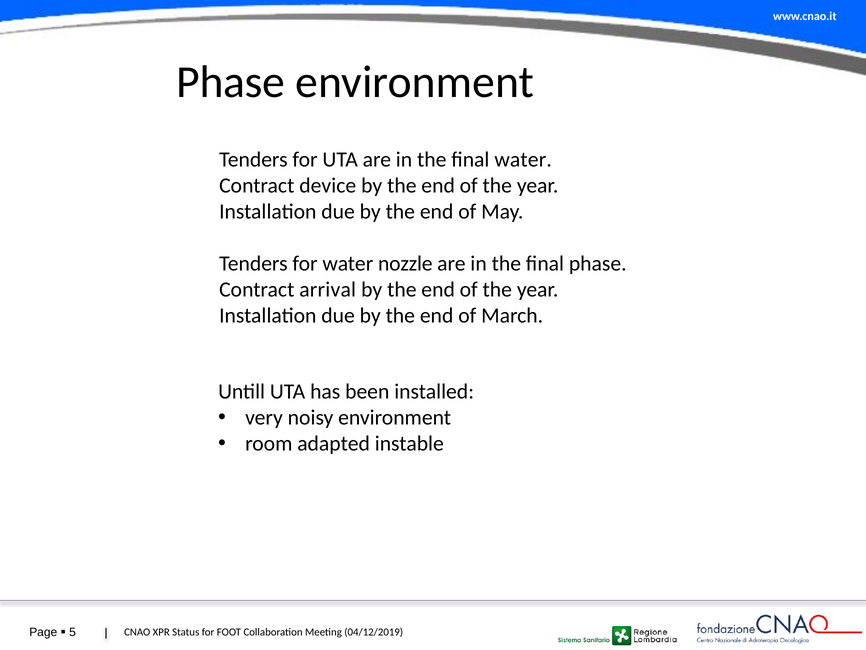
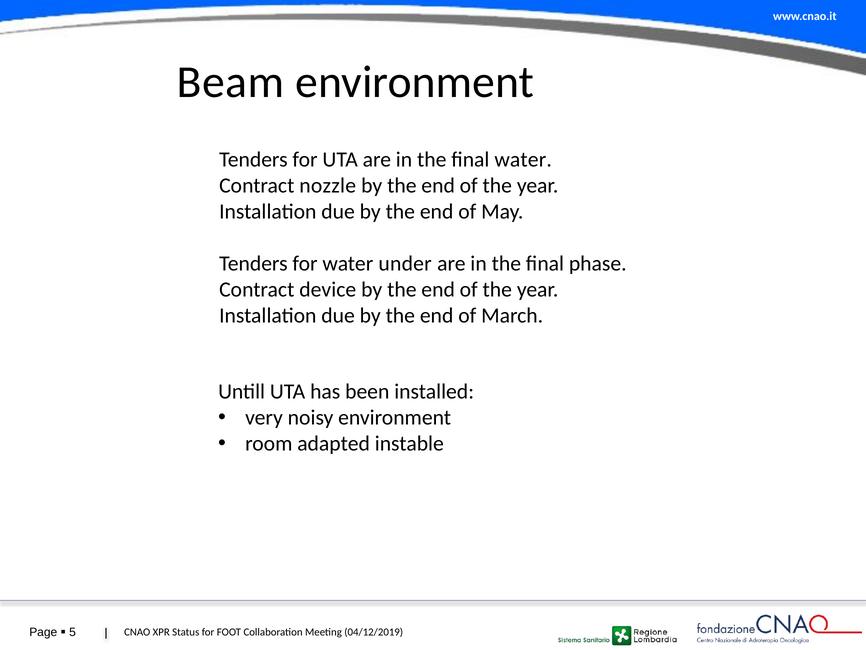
Phase: Phase -> Beam (230, 82)
device: device -> nozzle (328, 185)
nozzle: nozzle -> under (405, 263)
arrival: arrival -> device (328, 289)
